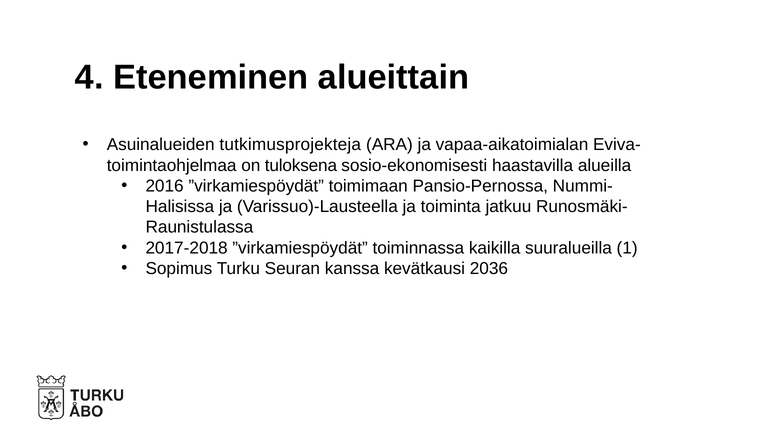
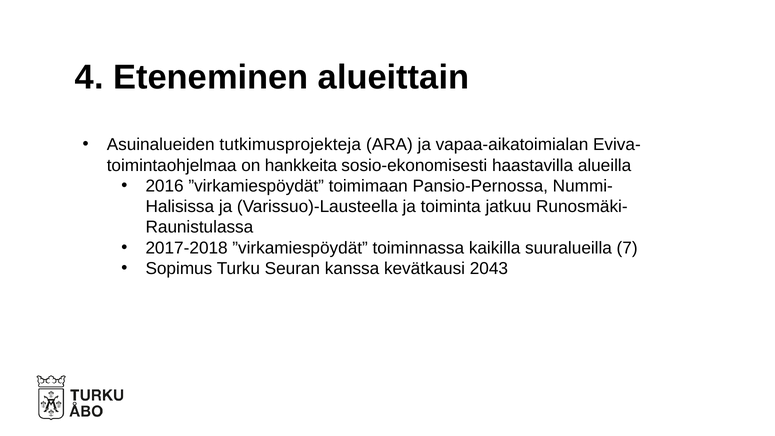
tuloksena: tuloksena -> hankkeita (301, 165)
1: 1 -> 7 (627, 248)
2036: 2036 -> 2043 (489, 269)
